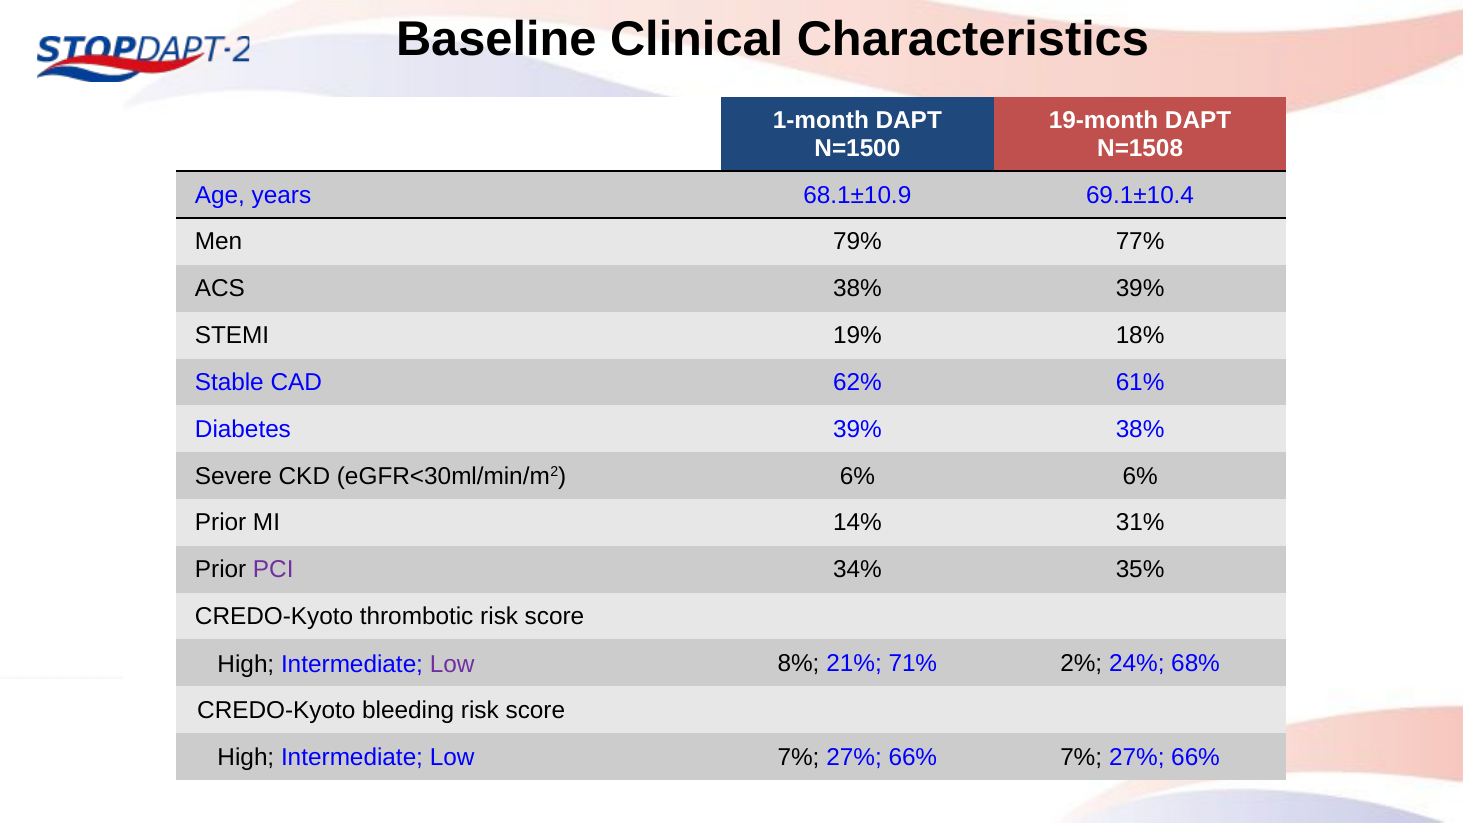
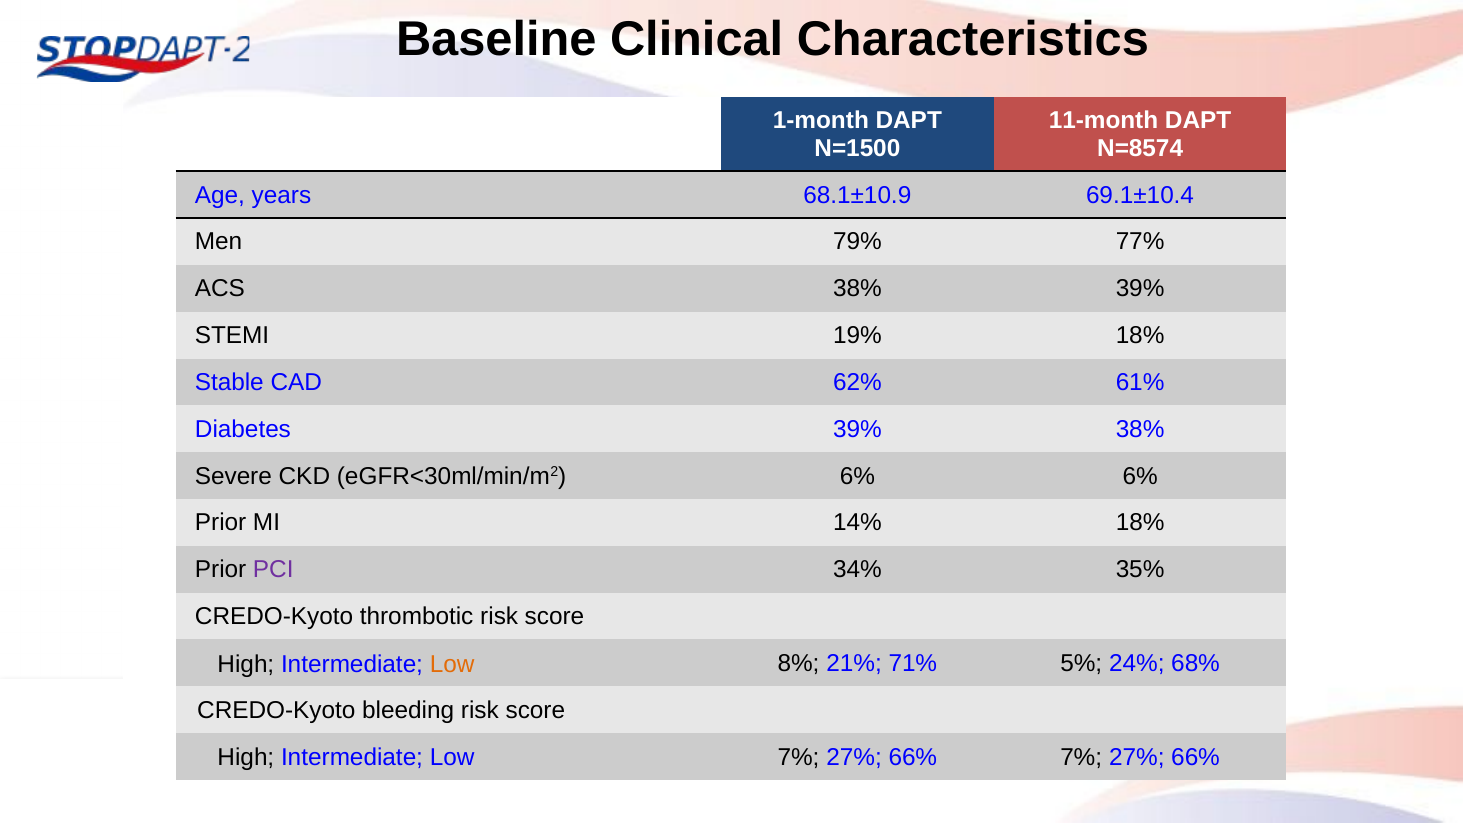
19-month: 19-month -> 11-month (1103, 121)
N=1508: N=1508 -> N=8574 (1140, 148)
14% 31%: 31% -> 18% (1140, 523)
Low colour: purple -> orange (452, 664)
2%: 2% -> 5% (1081, 663)
